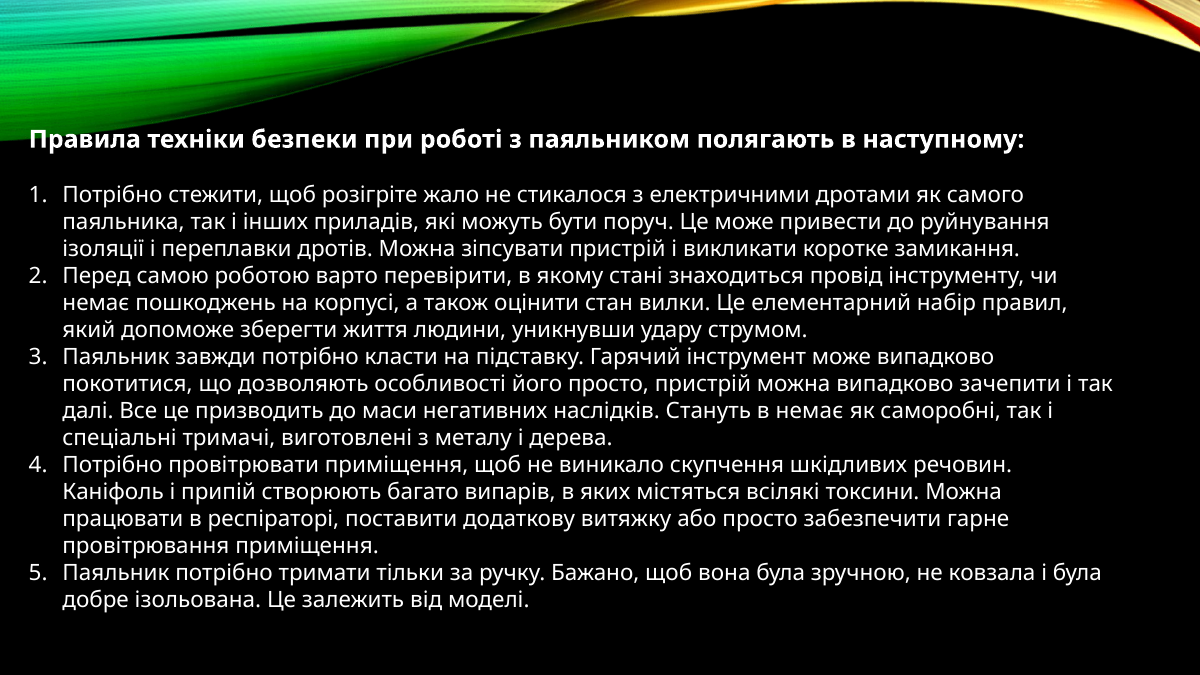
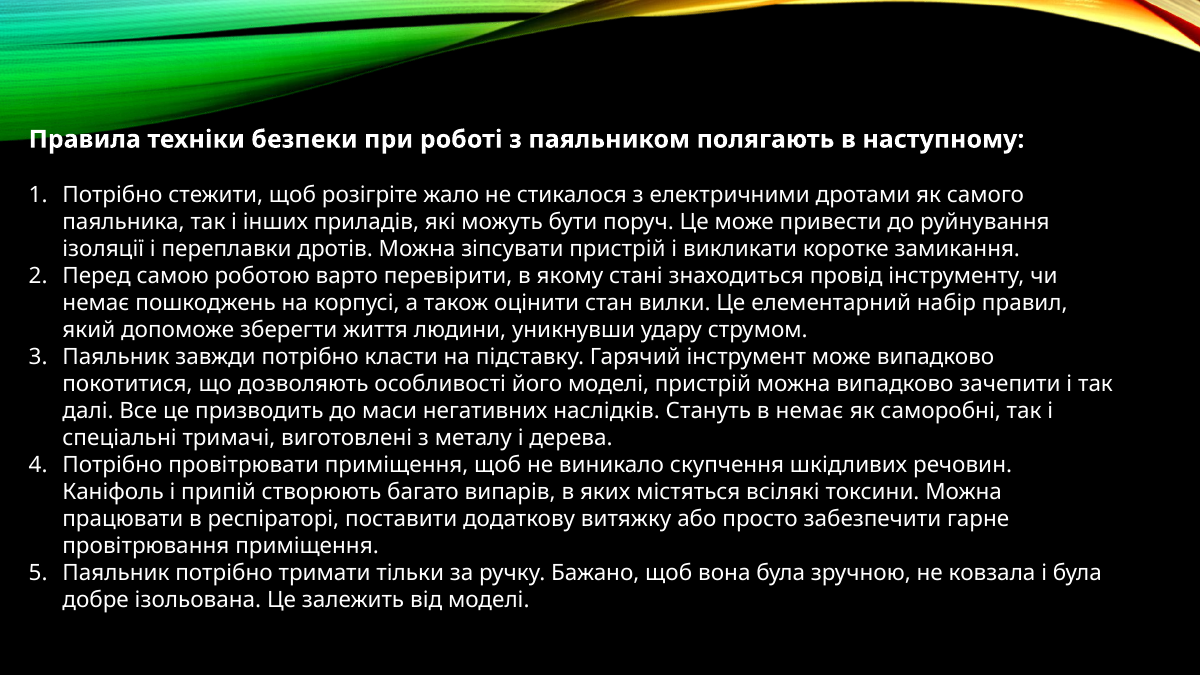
його просто: просто -> моделі (609, 384)
